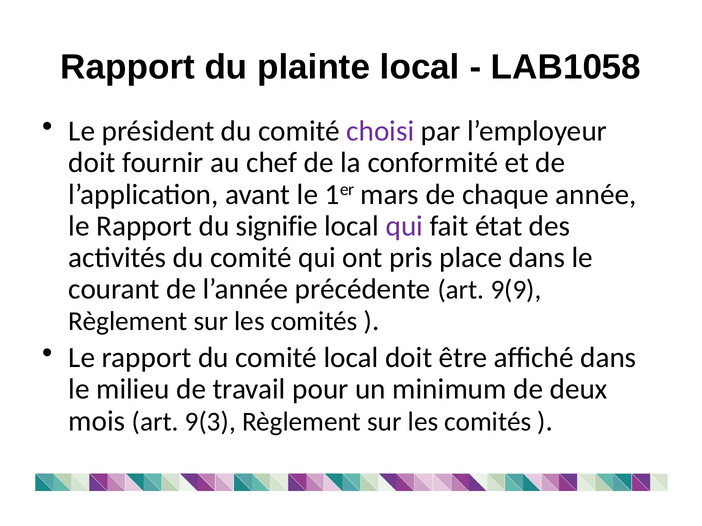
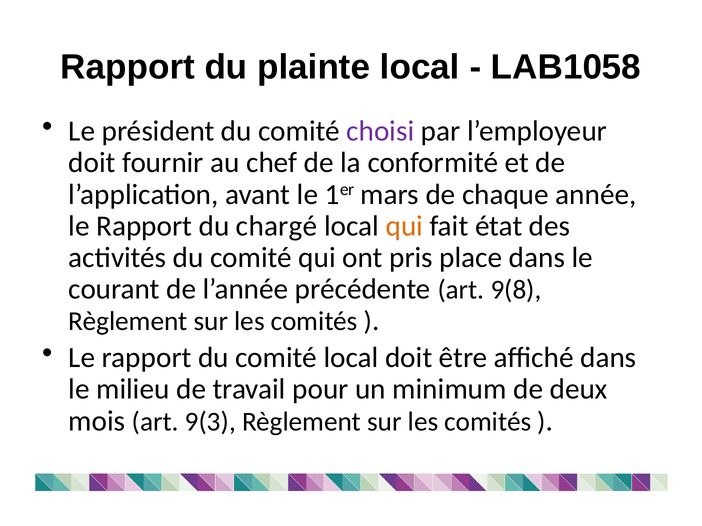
signifie: signifie -> chargé (277, 226)
qui colour: purple -> orange (404, 226)
9(9: 9(9 -> 9(8 (516, 290)
